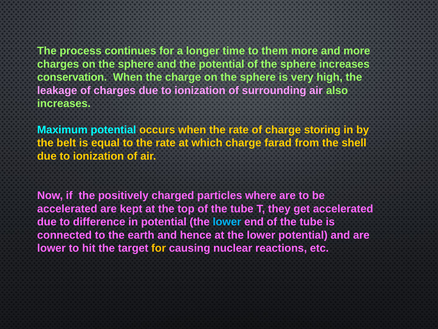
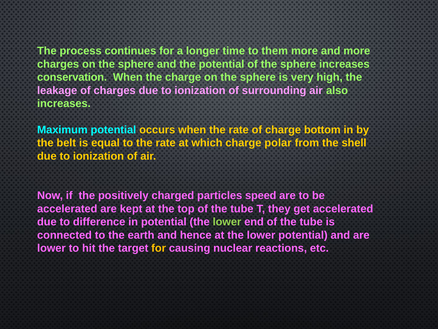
storing: storing -> bottom (322, 130)
farad: farad -> polar (278, 143)
where: where -> speed (261, 195)
lower colour: light blue -> light green (227, 222)
